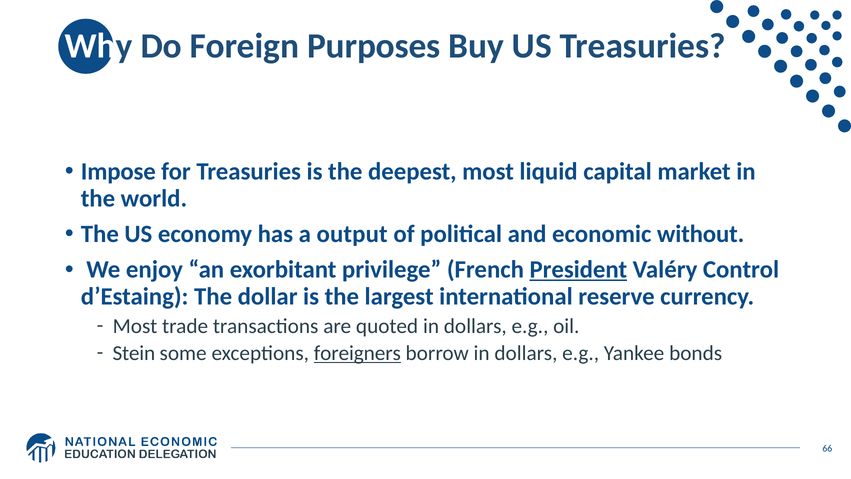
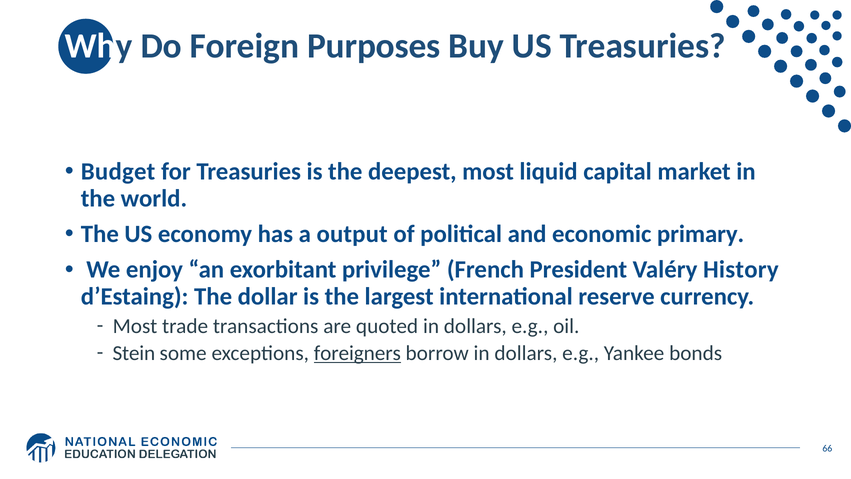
Impose: Impose -> Budget (118, 171)
without: without -> primary (701, 234)
President underline: present -> none (578, 270)
Control: Control -> History (741, 270)
